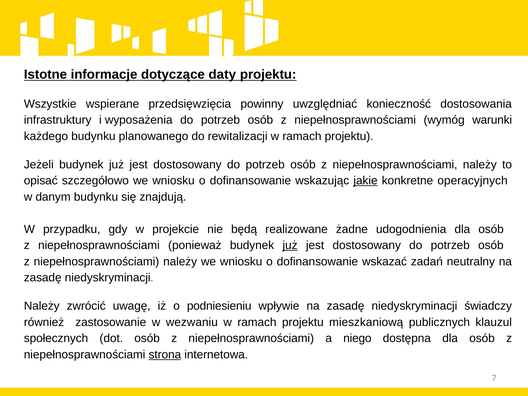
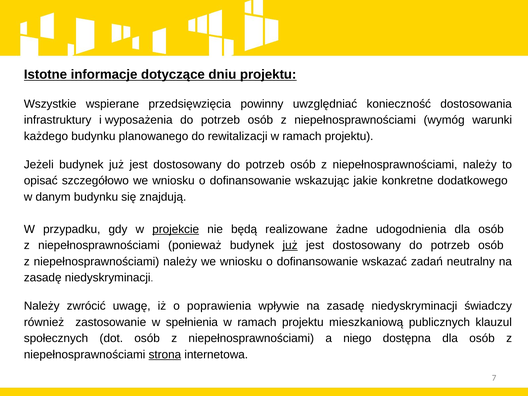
daty: daty -> dniu (222, 75)
jakie underline: present -> none (365, 181)
operacyjnych: operacyjnych -> dodatkowego (473, 181)
projekcie underline: none -> present (176, 229)
podniesieniu: podniesieniu -> poprawienia (219, 306)
wezwaniu: wezwaniu -> spełnienia (192, 322)
